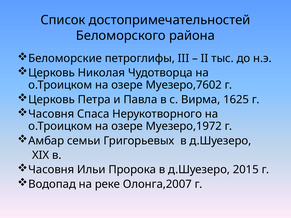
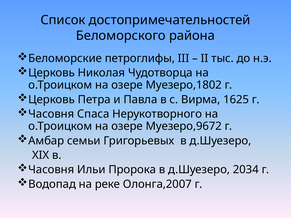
Муезеро,7602: Муезеро,7602 -> Муезеро,1802 (184, 85)
Муезеро,1972: Муезеро,1972 -> Муезеро,9672 (184, 126)
2015: 2015 -> 2034 (246, 170)
